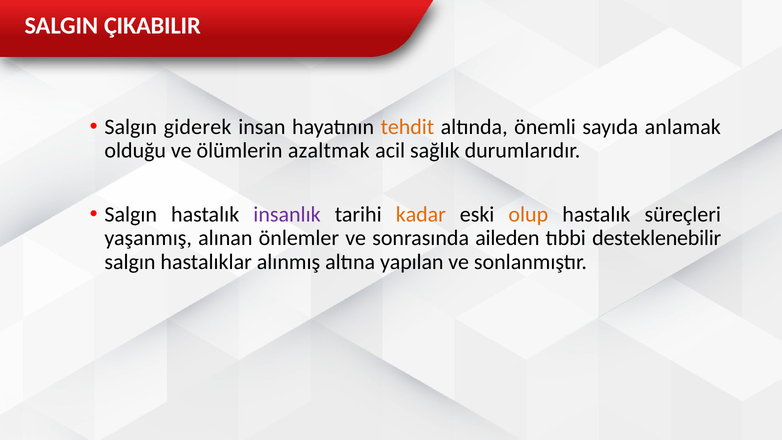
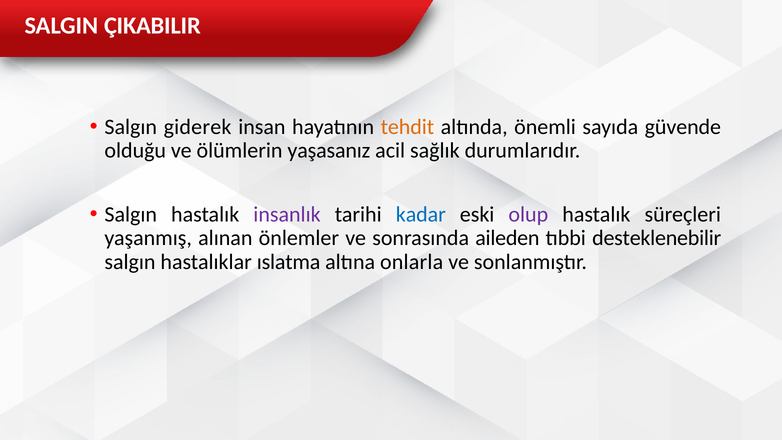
anlamak: anlamak -> güvende (683, 127)
azaltmak: azaltmak -> yaşasanız (329, 151)
kadar colour: orange -> blue (421, 214)
olup colour: orange -> purple (528, 214)
alınmış: alınmış -> ıslatma (289, 262)
yapılan: yapılan -> onlarla (412, 262)
